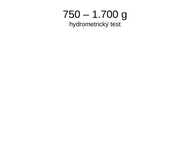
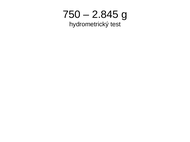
1.700: 1.700 -> 2.845 (105, 15)
